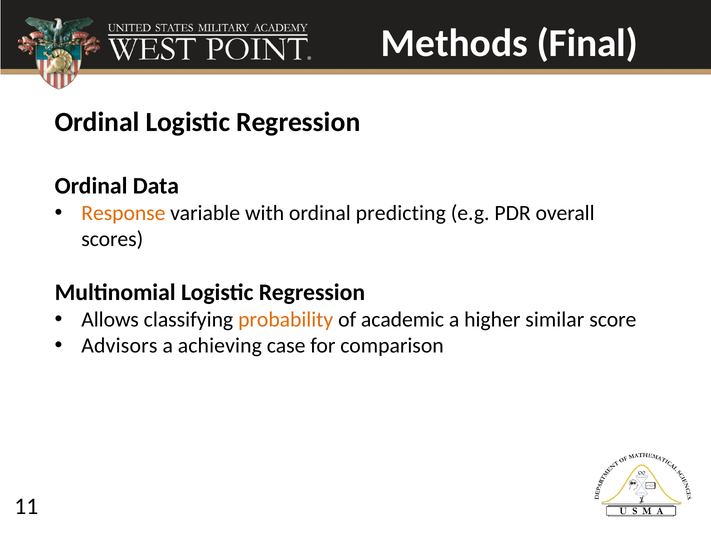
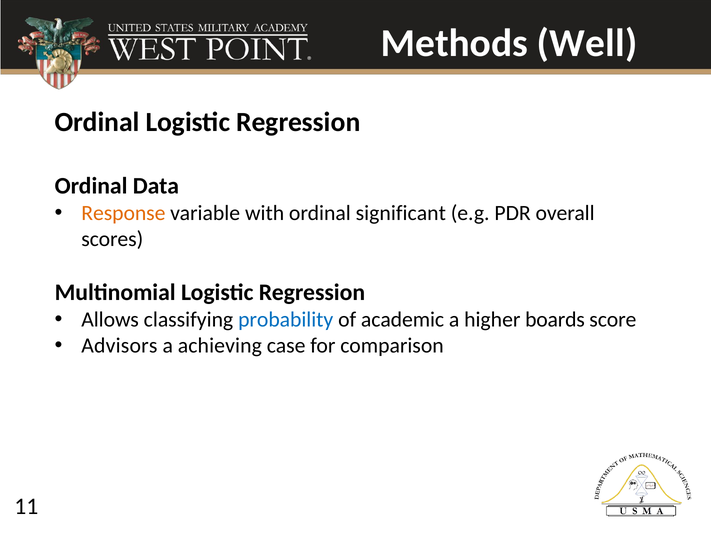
Final: Final -> Well (587, 43)
predicting: predicting -> significant (401, 213)
probability colour: orange -> blue (286, 320)
similar: similar -> boards (555, 320)
